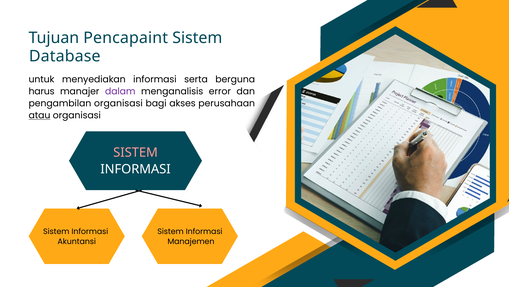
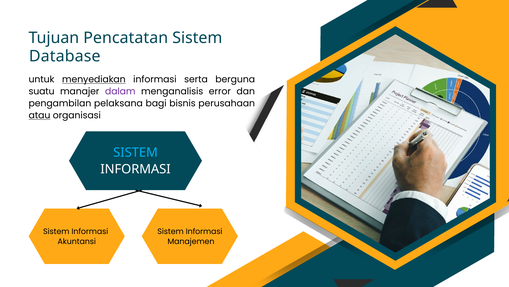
Pencapaint: Pencapaint -> Pencatatan (126, 38)
menyediakan underline: none -> present (94, 79)
harus: harus -> suatu (42, 91)
pengambilan organisasi: organisasi -> pelaksana (118, 103)
akses: akses -> bisnis (183, 103)
SISTEM colour: pink -> light blue (136, 152)
